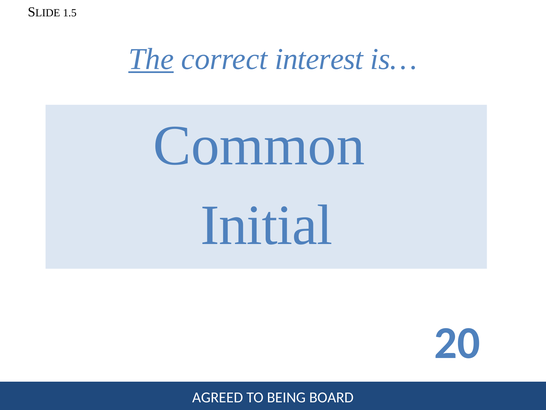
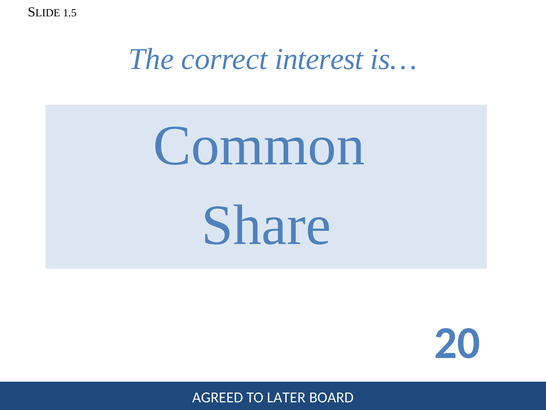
The underline: present -> none (151, 59)
Initial: Initial -> Share (266, 225)
BEING: BEING -> LATER (286, 397)
